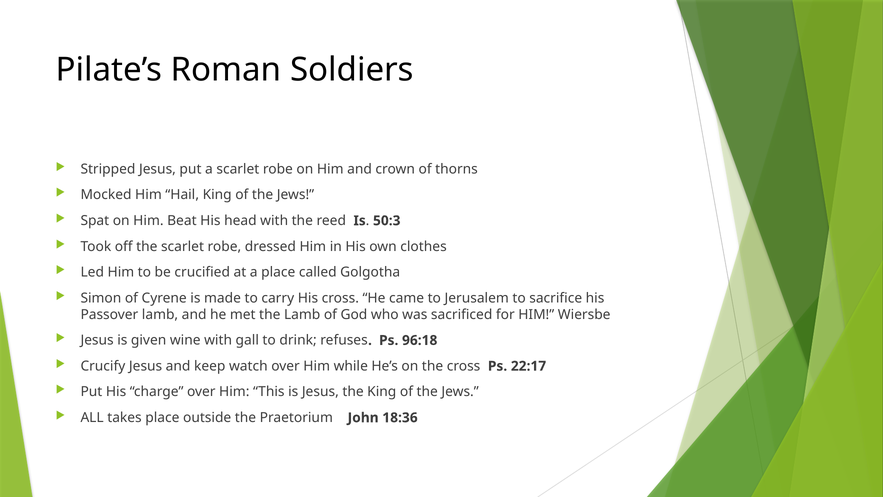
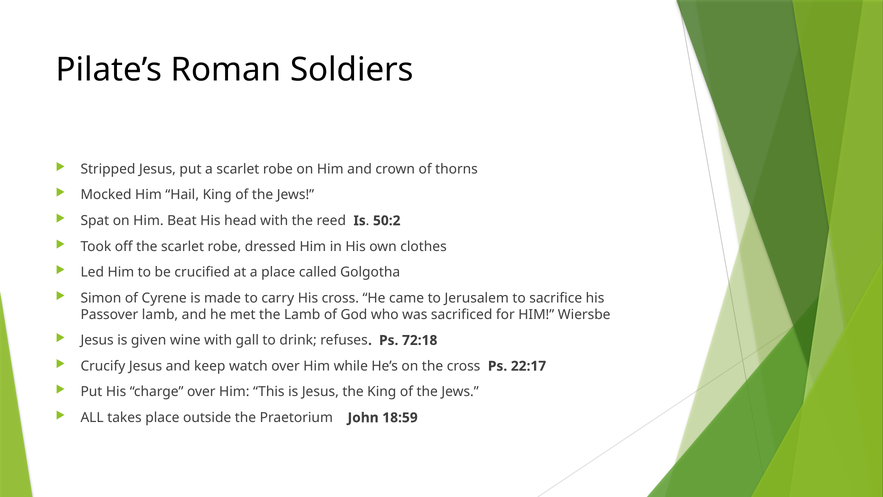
50:3: 50:3 -> 50:2 (387, 221)
96:18: 96:18 -> 72:18 (420, 340)
18:36: 18:36 -> 18:59 (400, 417)
